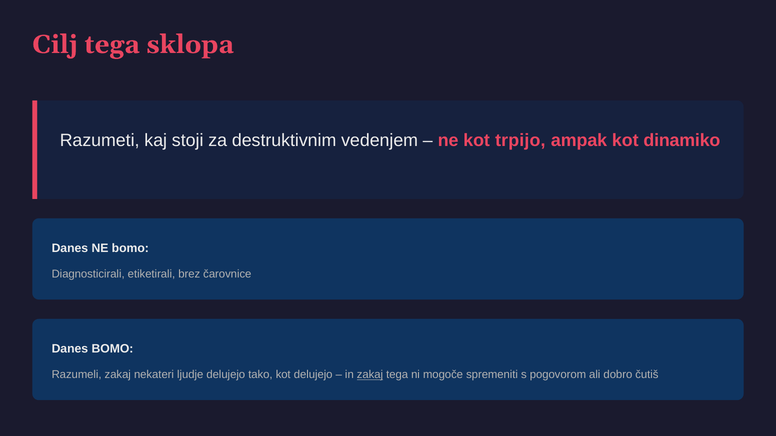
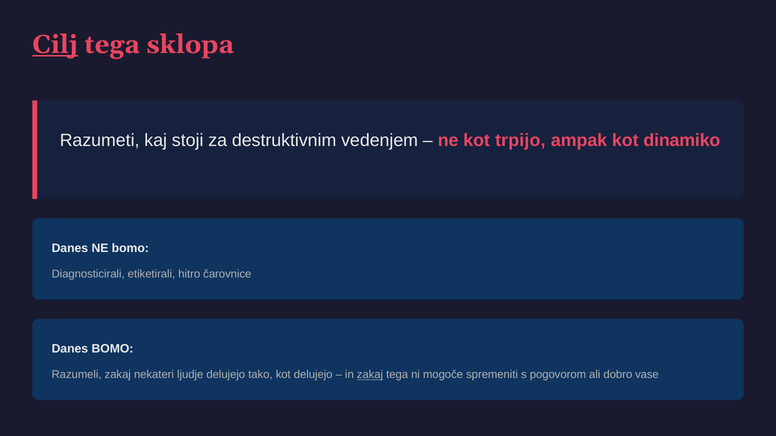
Cilj underline: none -> present (55, 44)
brez: brez -> hitro (189, 274)
čutiš: čutiš -> vase (647, 375)
